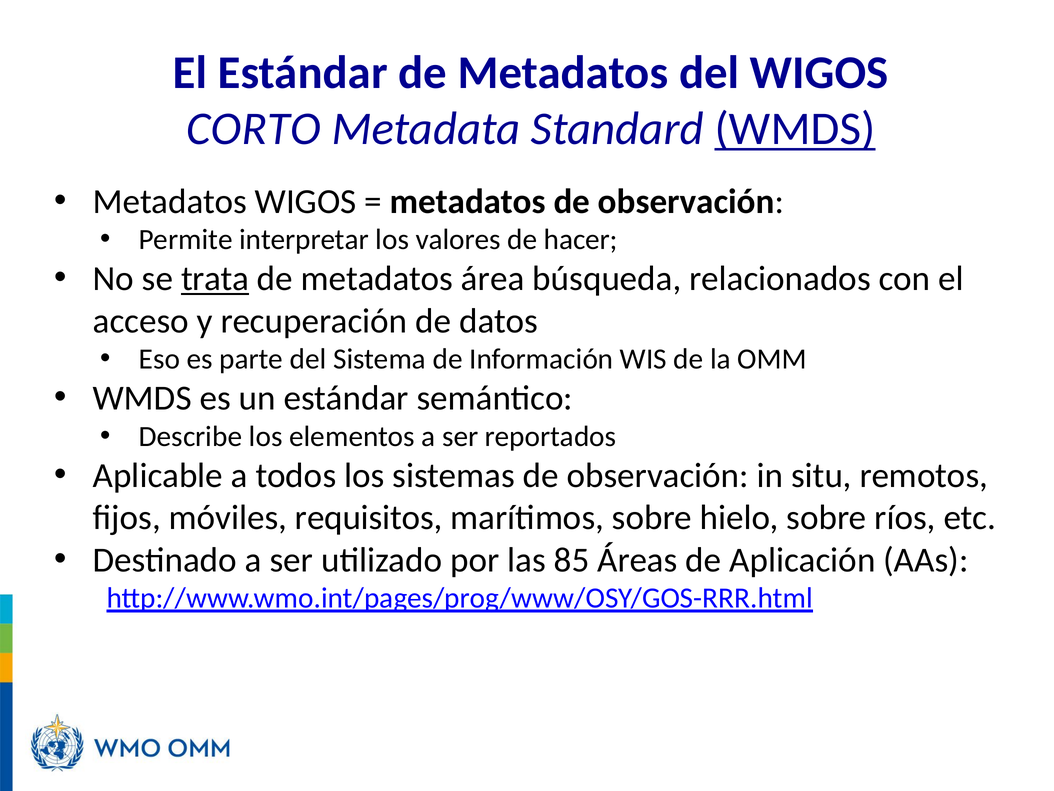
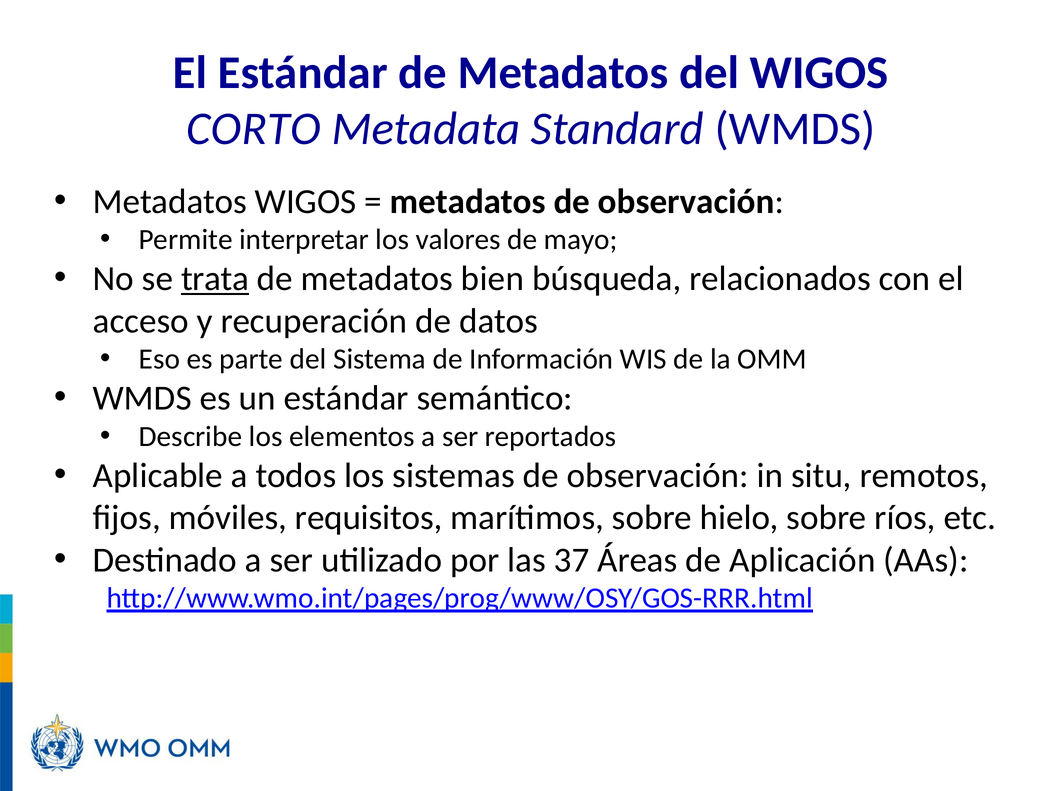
WMDS underline: present -> none (795, 129)
hacer: hacer -> mayo (581, 240)
área: área -> bien (493, 279)
85: 85 -> 37 (572, 560)
